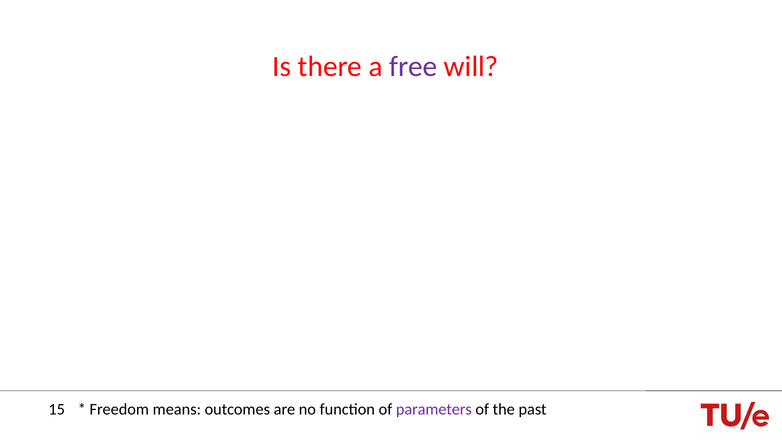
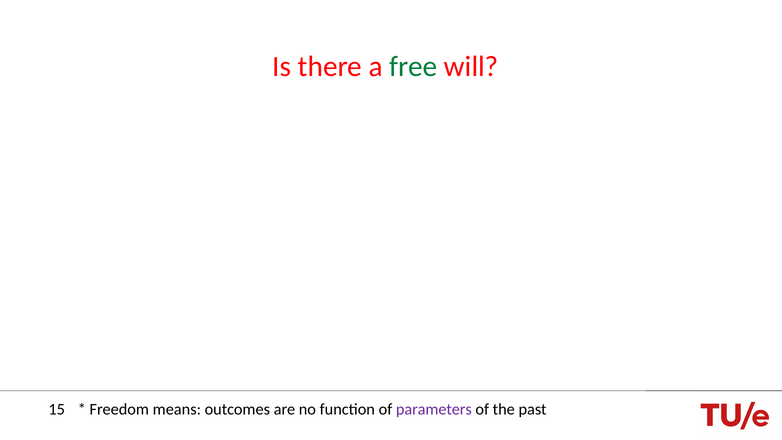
free colour: purple -> green (413, 66)
